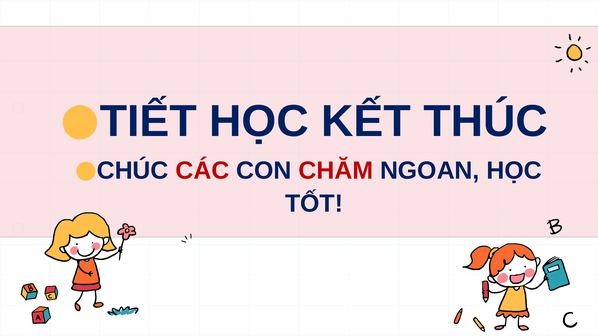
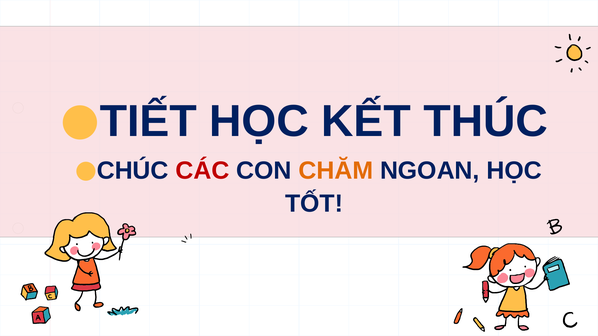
CHĂM colour: red -> orange (336, 171)
